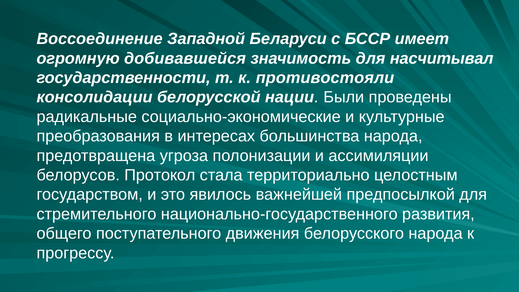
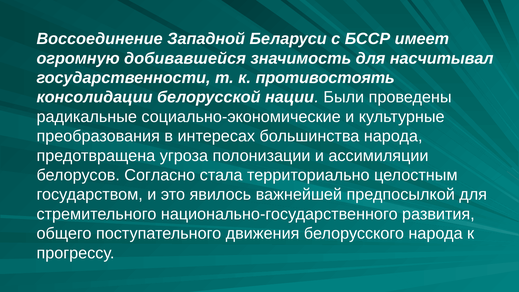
противостояли: противостояли -> противостоять (325, 78)
Протокол: Протокол -> Согласно (160, 175)
